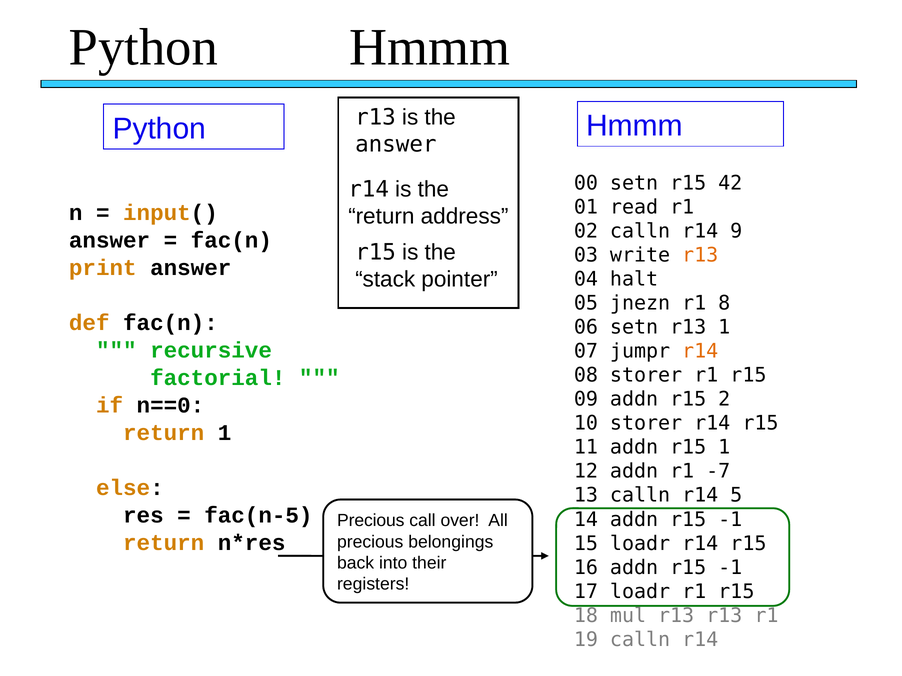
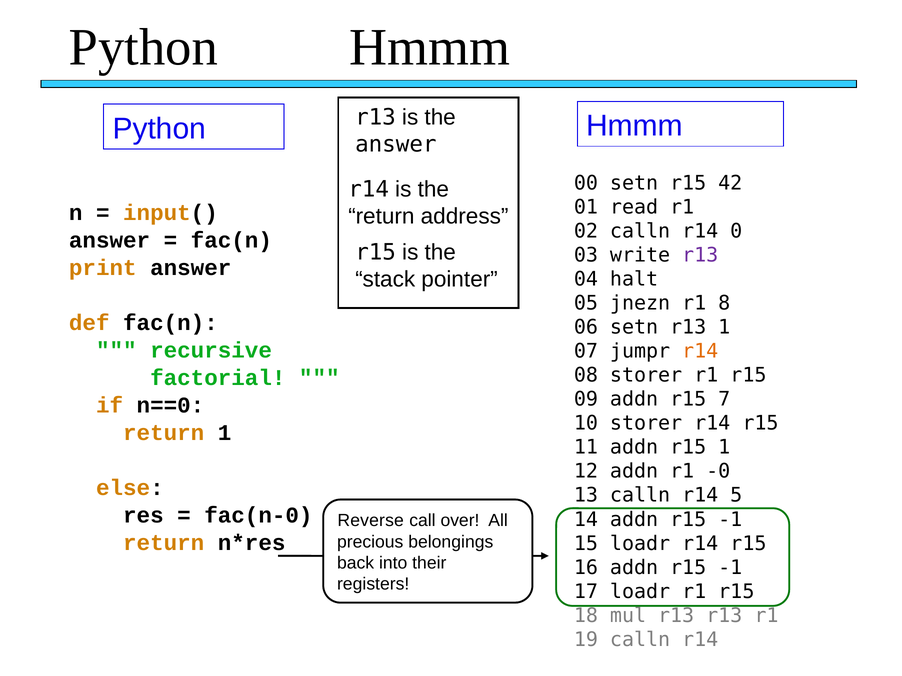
9: 9 -> 0 (736, 231)
r13 colour: orange -> purple (700, 255)
2: 2 -> 7 (724, 400)
-7: -7 -> -0 (718, 472)
fac(n-5: fac(n-5 -> fac(n-0 (258, 516)
Precious: Precious -> Reverse (371, 521)
